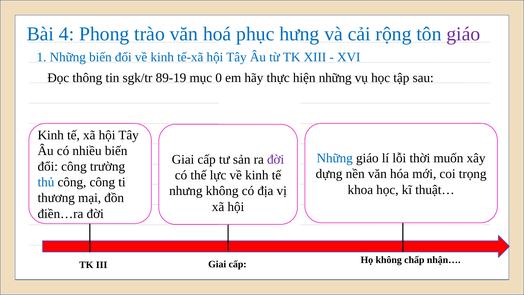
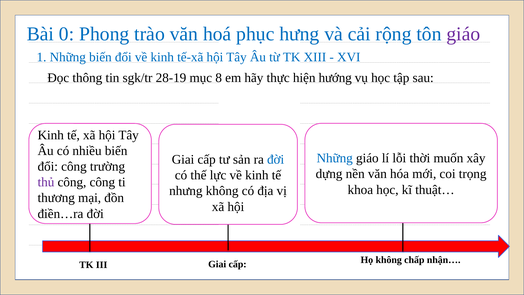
4: 4 -> 0 (67, 34)
89-19: 89-19 -> 28-19 (171, 78)
0: 0 -> 8 (219, 78)
hiện những: những -> hướng (335, 78)
đời colour: purple -> blue (276, 159)
thủ colour: blue -> purple (46, 182)
